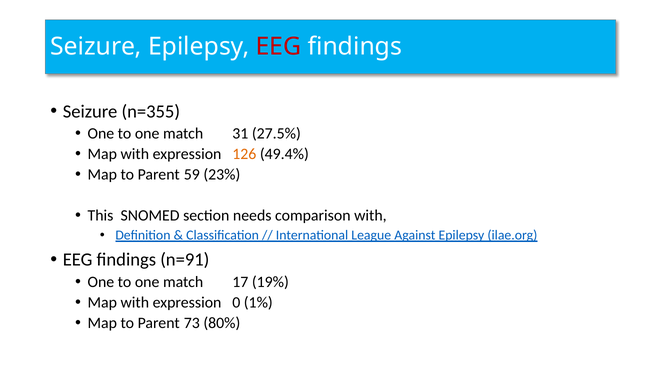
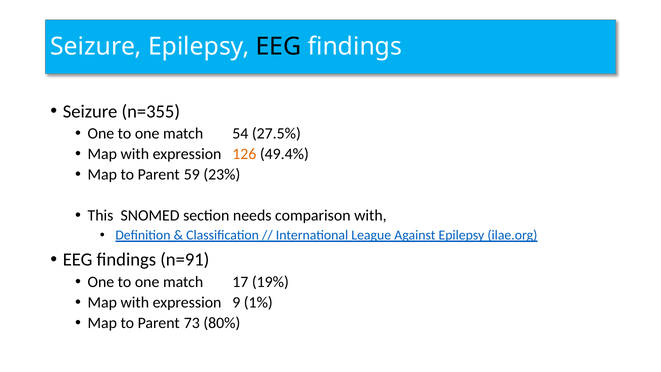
EEG colour: red -> black (278, 47)
31: 31 -> 54 (240, 133)
0: 0 -> 9 (236, 302)
